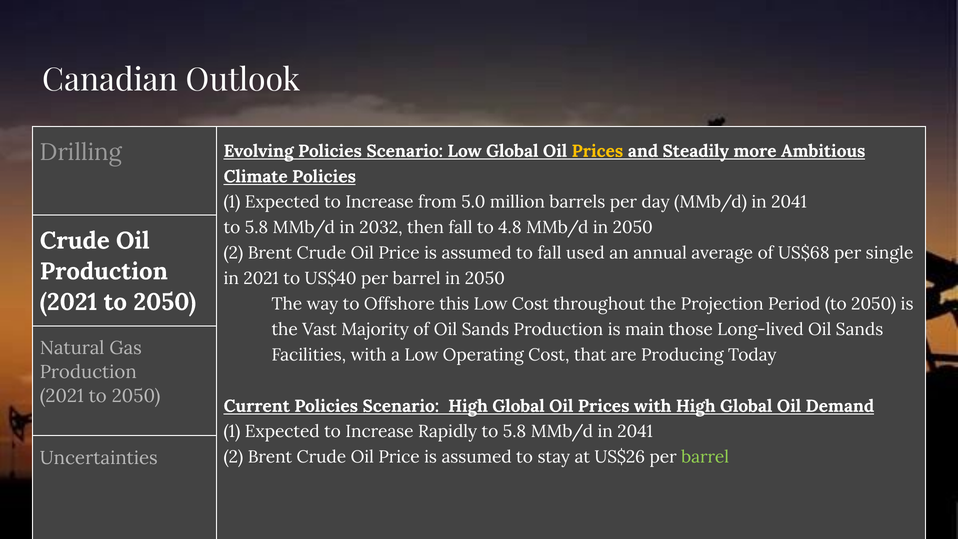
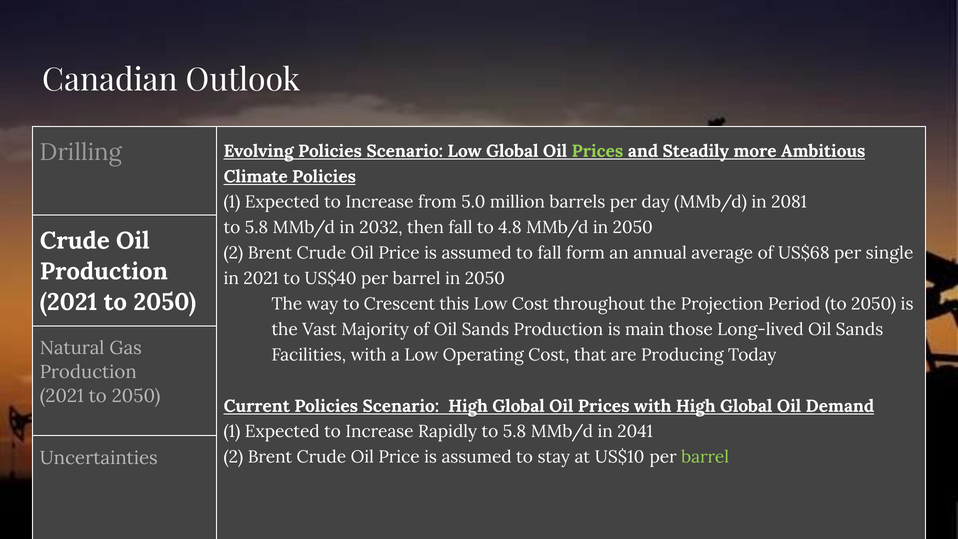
Prices colour: yellow -> light green (597, 151)
day MMb/d in 2041: 2041 -> 2081 (789, 202)
used: used -> form (585, 253)
Offshore: Offshore -> Crescent (399, 304)
US$26: US$26 -> US$10 (620, 457)
